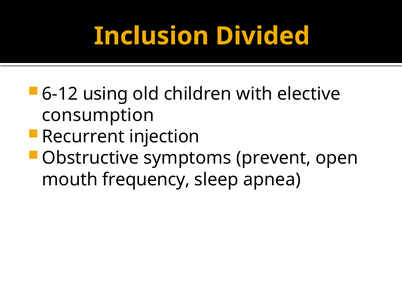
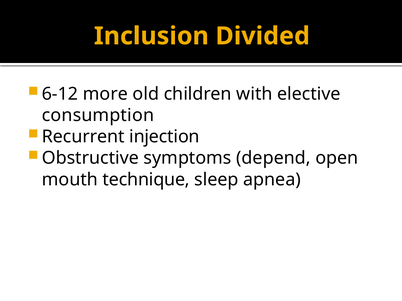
using: using -> more (105, 94)
prevent: prevent -> depend (273, 158)
frequency: frequency -> technique (146, 180)
